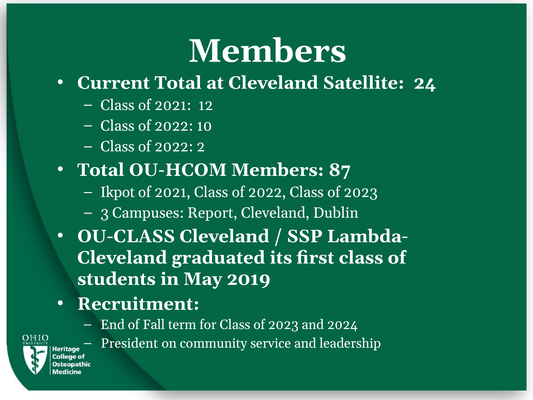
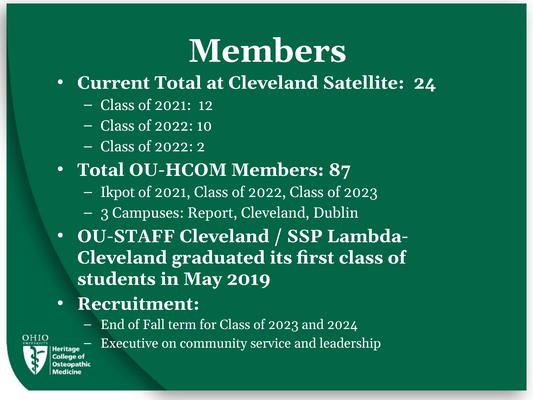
OU-CLASS: OU-CLASS -> OU-STAFF (126, 236)
President: President -> Executive (129, 343)
